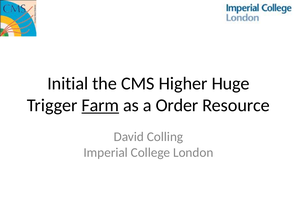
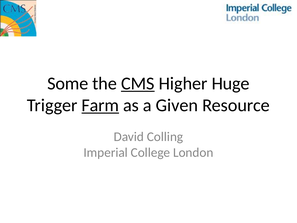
Initial: Initial -> Some (68, 83)
CMS underline: none -> present (138, 83)
Order: Order -> Given (177, 105)
